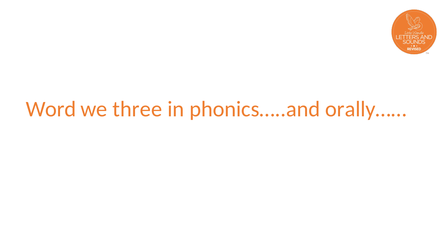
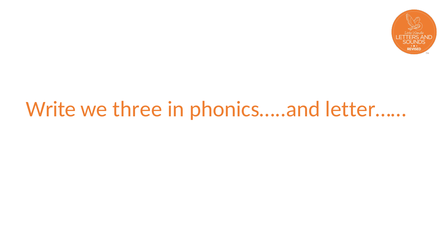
Word: Word -> Write (51, 109)
orally……: orally…… -> letter…… (366, 109)
